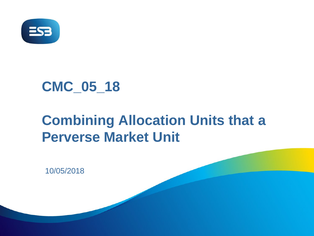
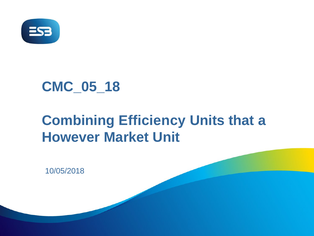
Allocation: Allocation -> Efficiency (152, 120)
Perverse: Perverse -> However (71, 137)
